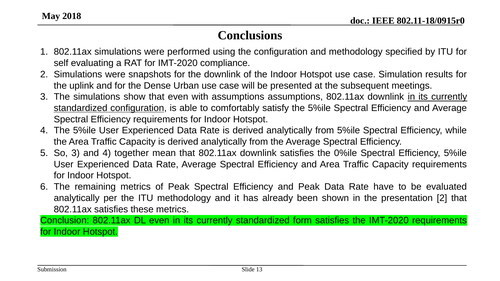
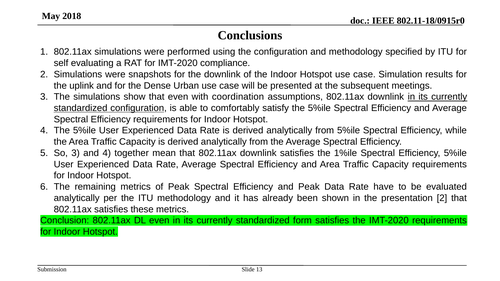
with assumptions: assumptions -> coordination (238, 97)
0%ile: 0%ile -> 1%ile (346, 153)
